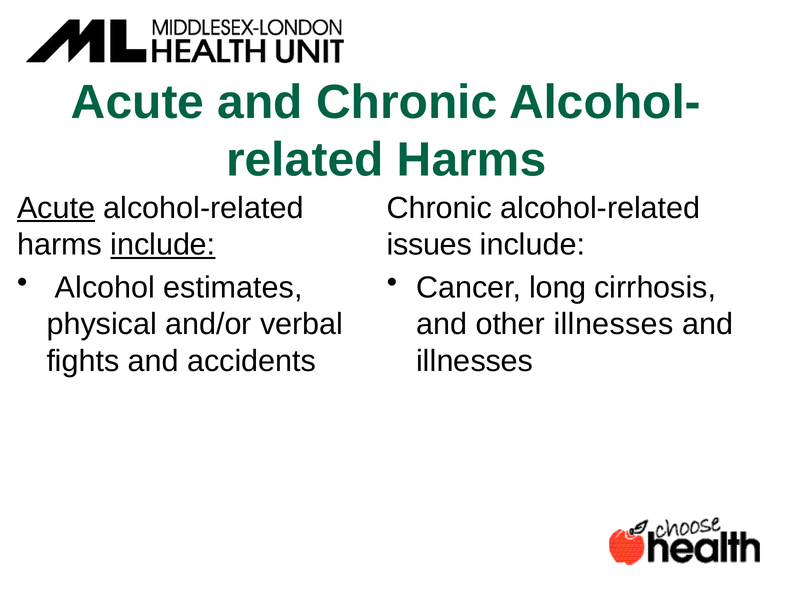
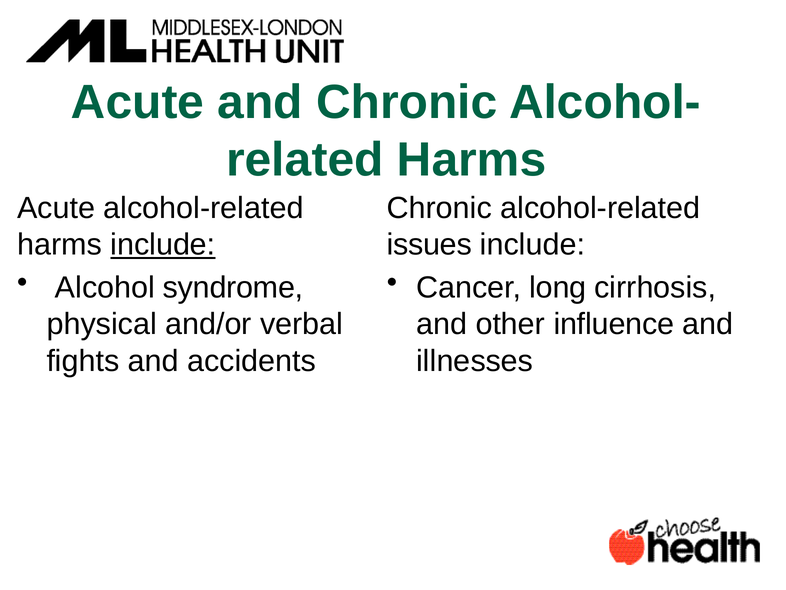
Acute underline: present -> none (56, 208)
estimates: estimates -> syndrome (233, 287)
other illnesses: illnesses -> influence (614, 324)
